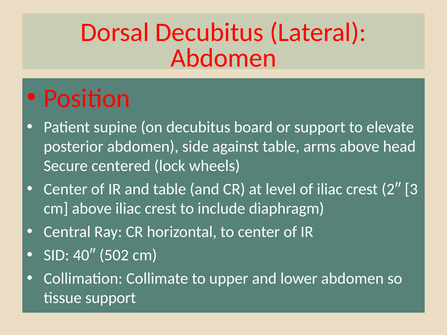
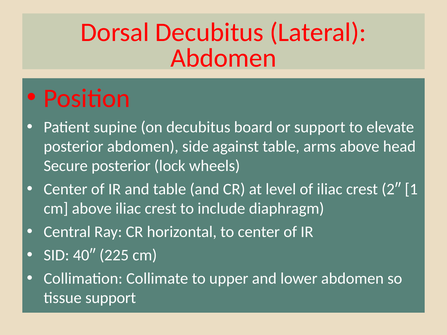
Secure centered: centered -> posterior (121, 166)
3: 3 -> 1 (411, 189)
502: 502 -> 225 (114, 255)
